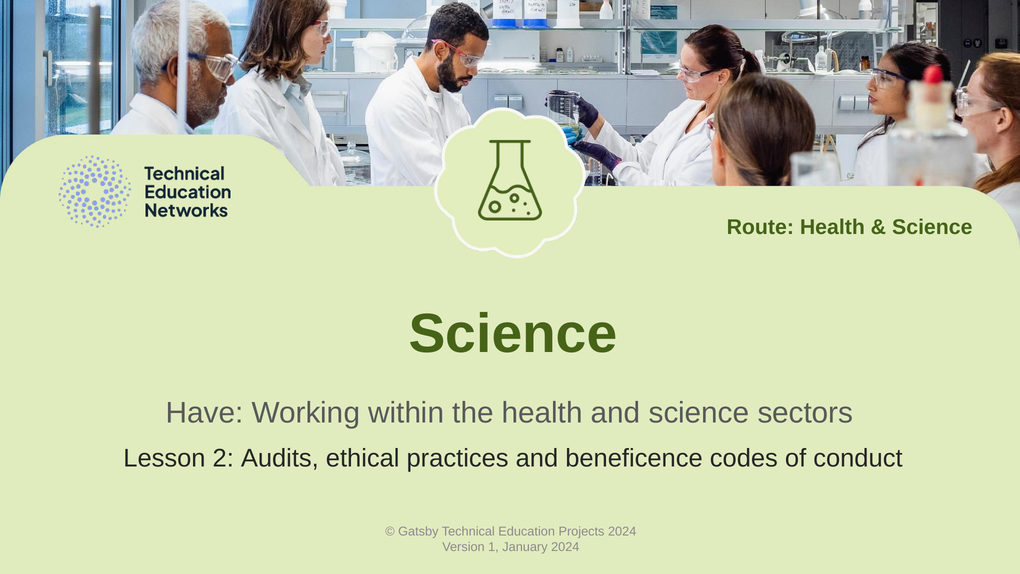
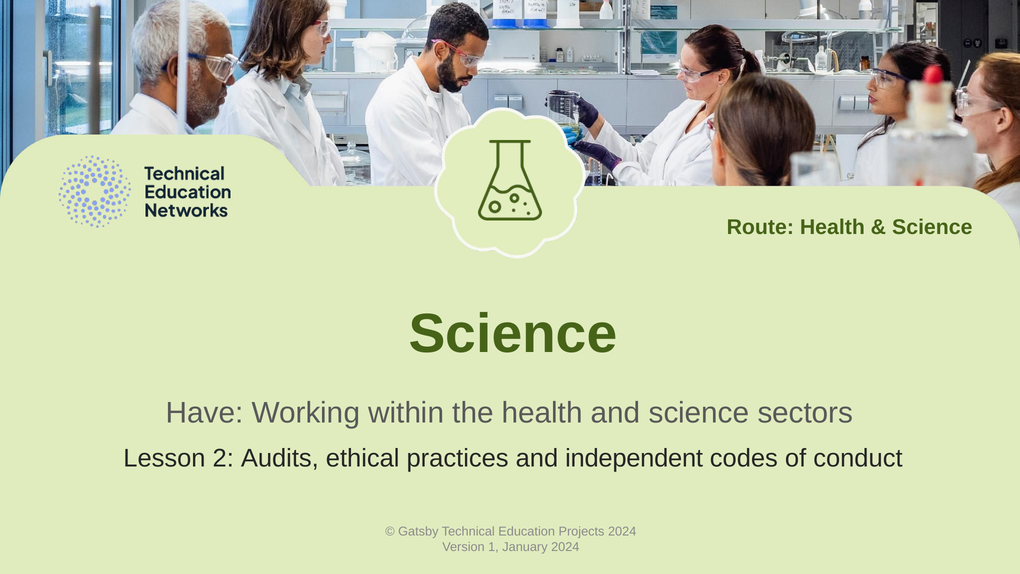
beneficence: beneficence -> independent (634, 458)
